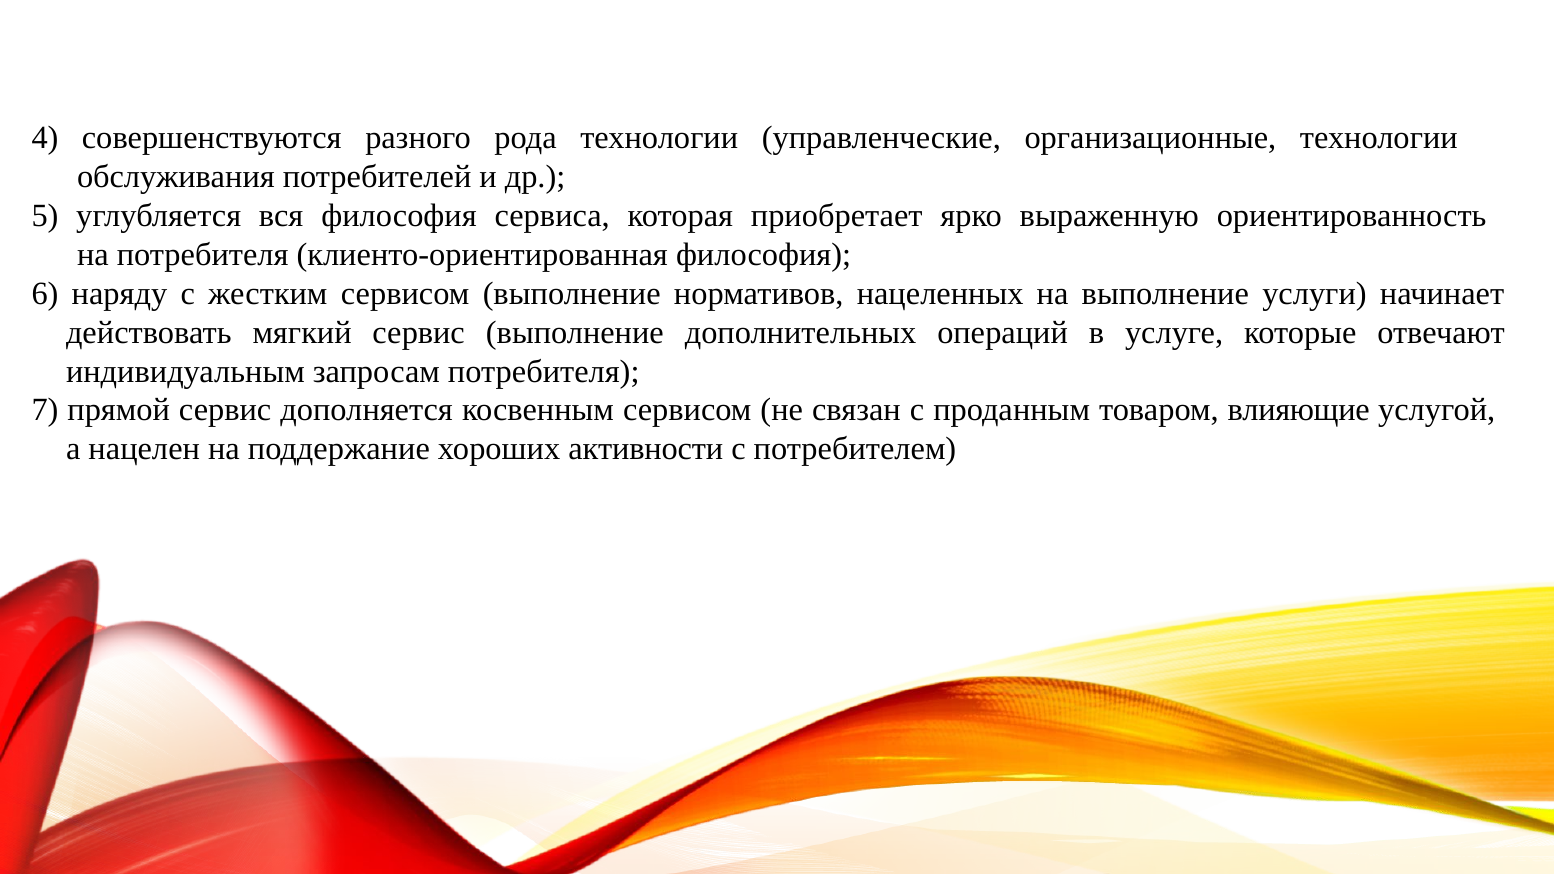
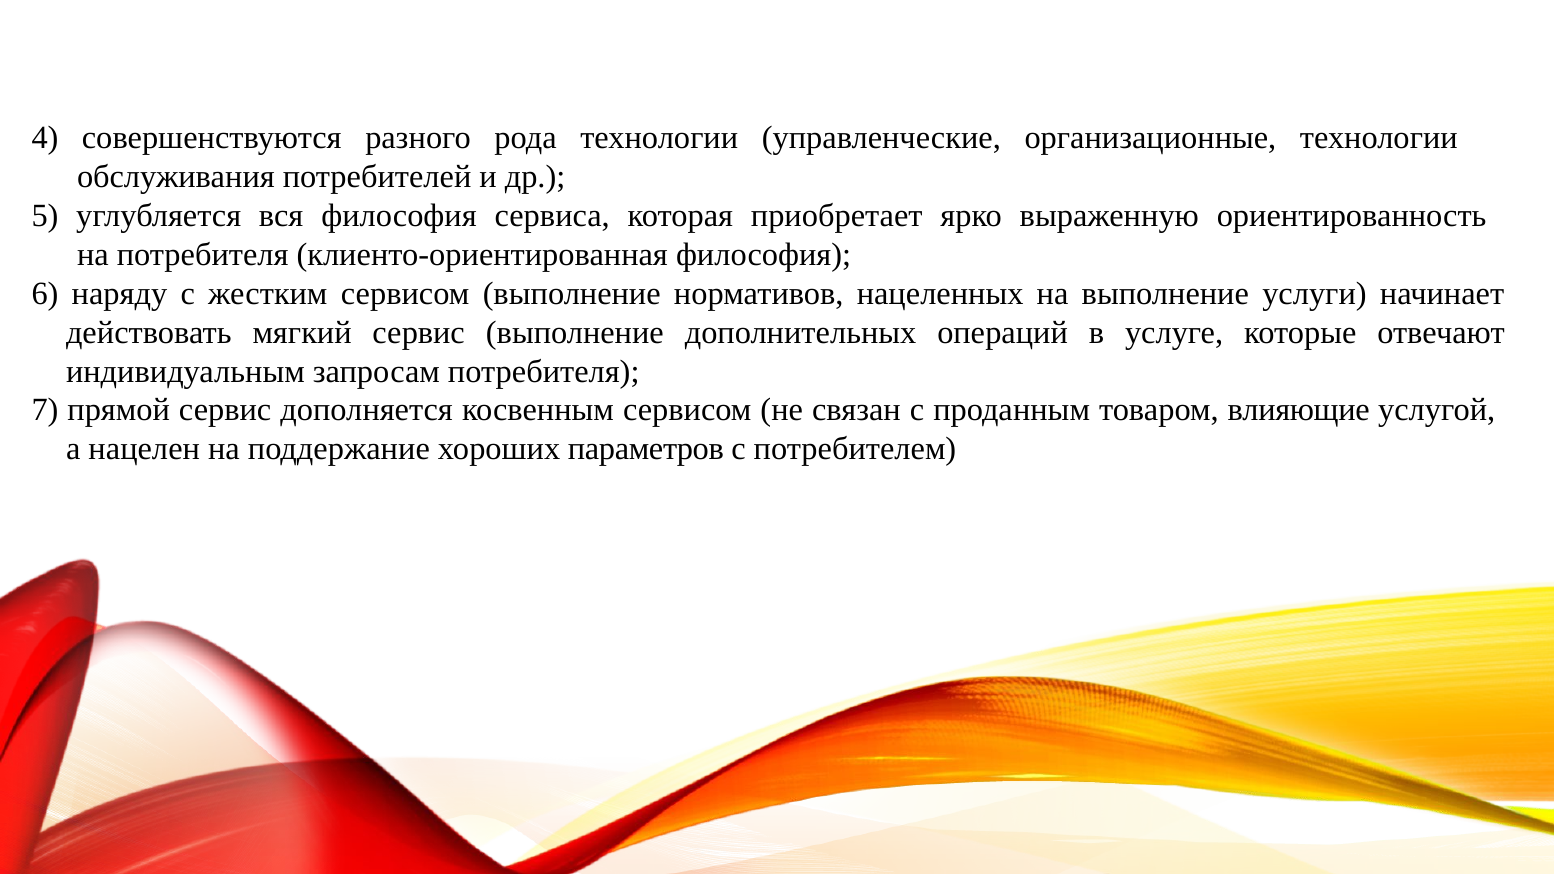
активности: активности -> параметров (646, 449)
